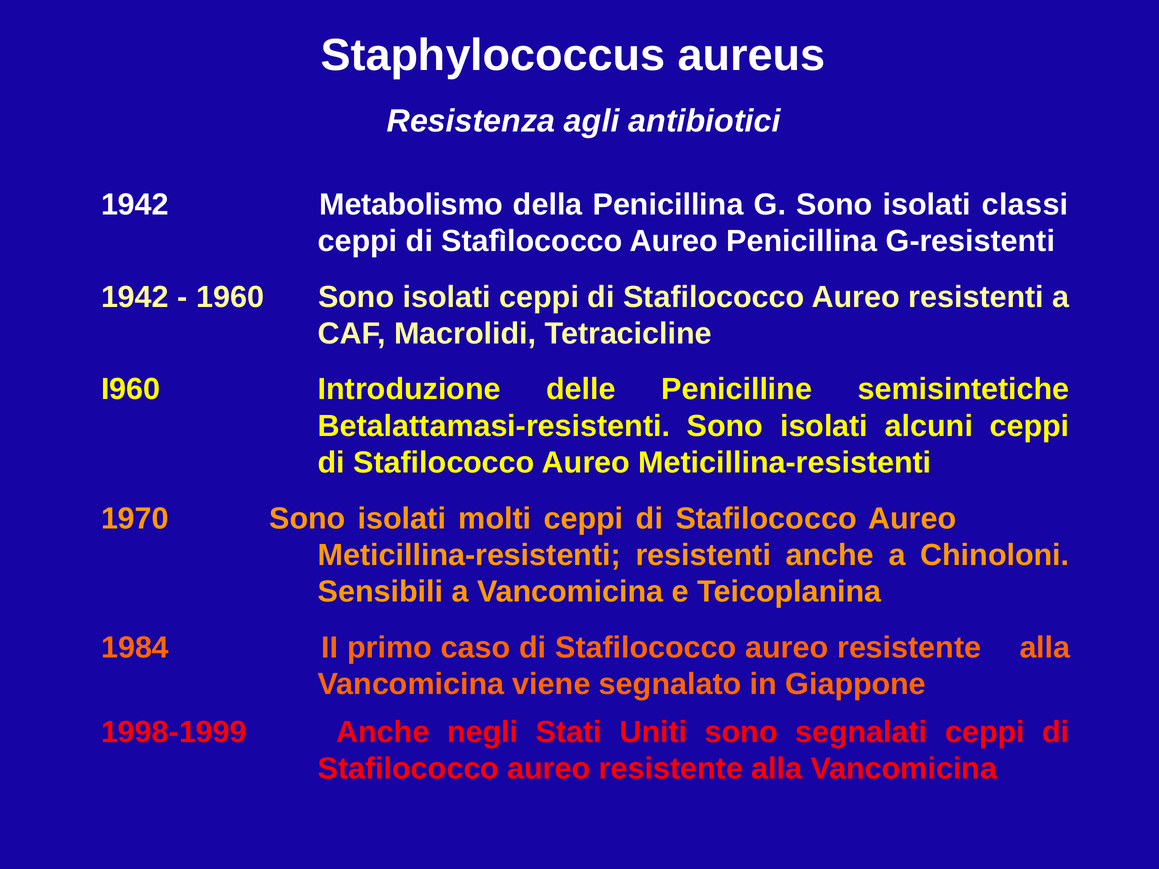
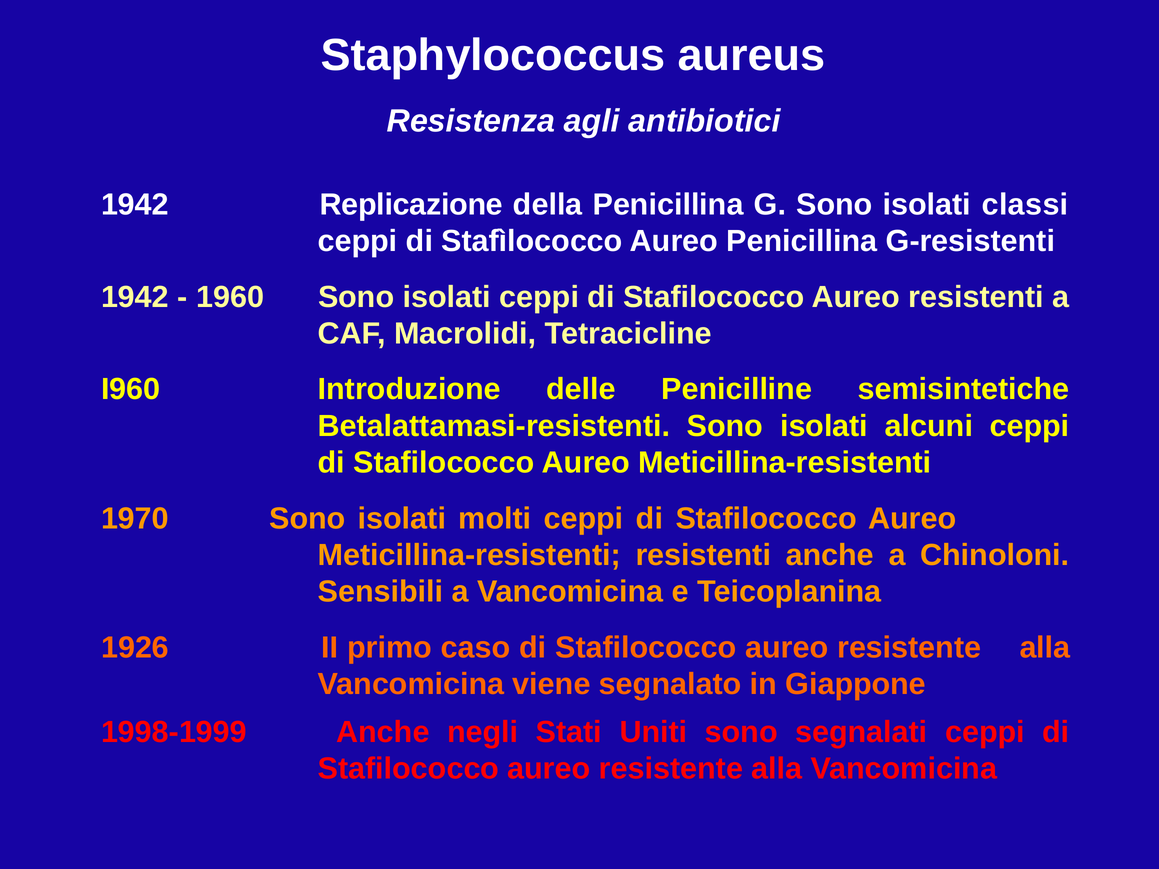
Metabolismo: Metabolismo -> Replicazione (411, 205)
1984: 1984 -> 1926 (135, 648)
